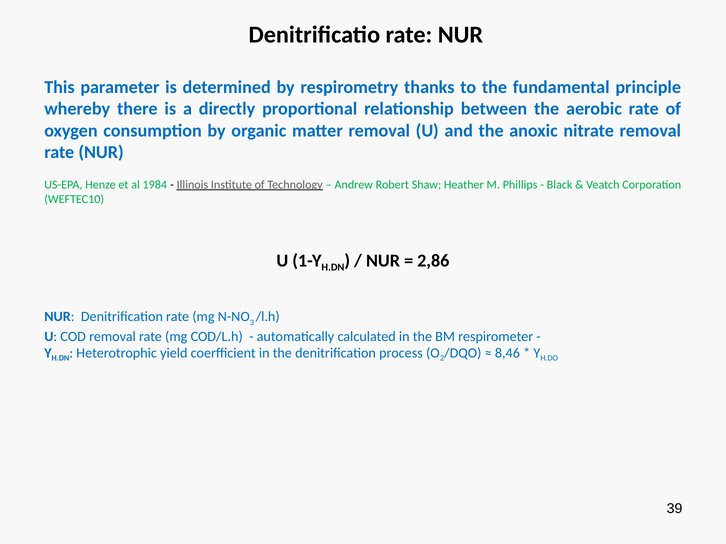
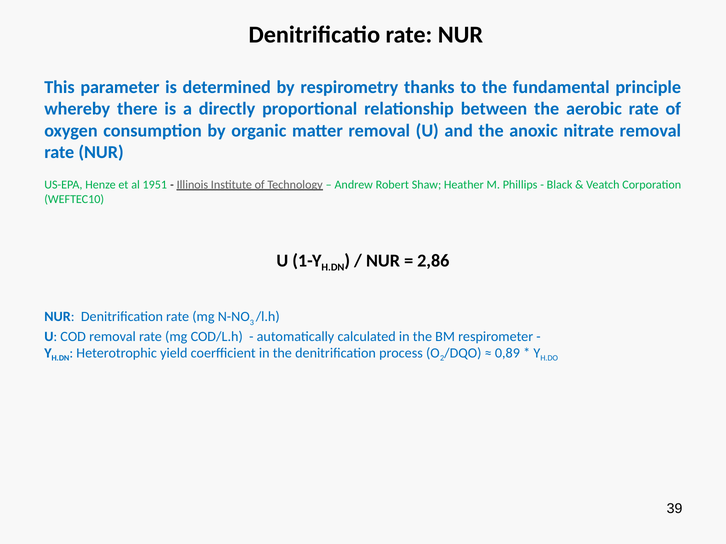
1984: 1984 -> 1951 (155, 185)
8,46: 8,46 -> 0,89 (507, 354)
